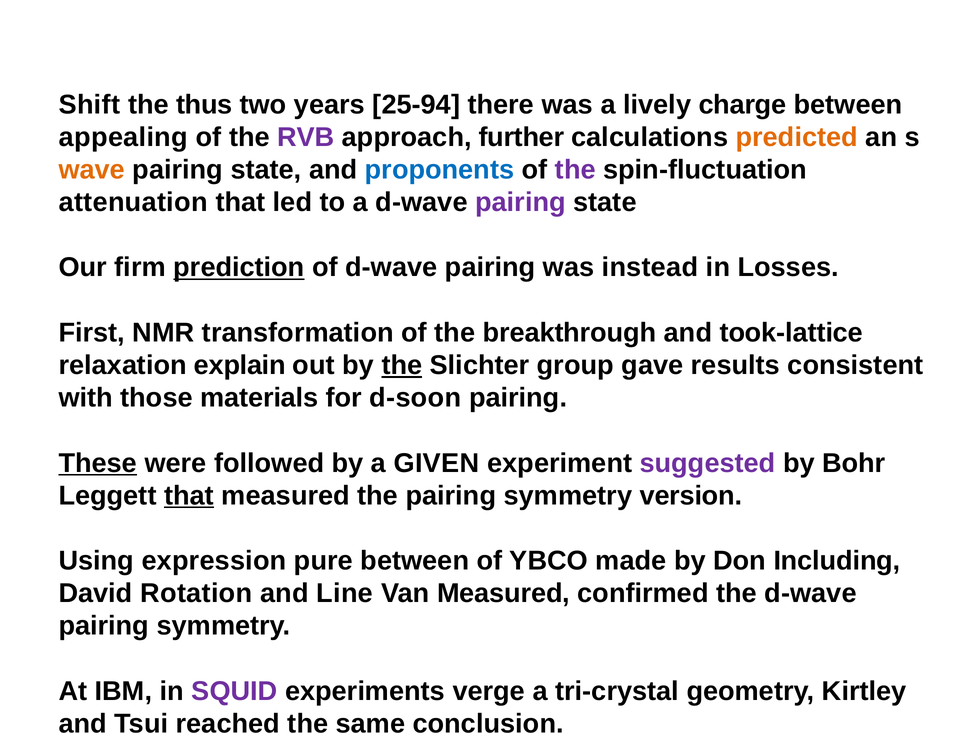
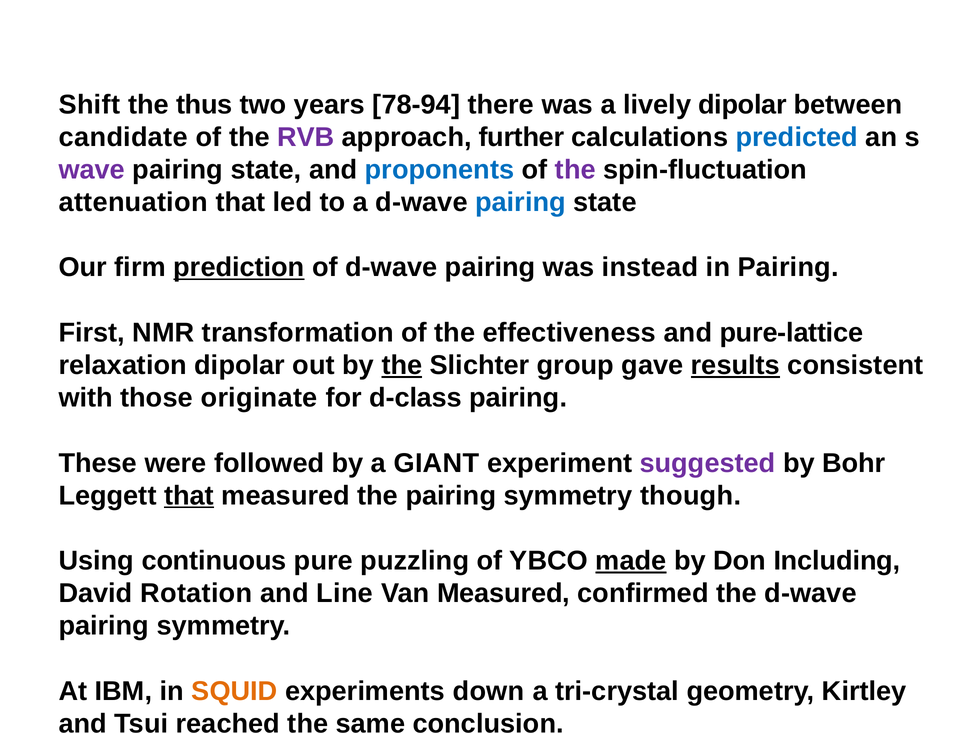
25-94: 25-94 -> 78-94 (416, 105)
lively charge: charge -> dipolar (742, 105)
appealing: appealing -> candidate (123, 137)
predicted colour: orange -> blue (797, 137)
wave colour: orange -> purple (92, 170)
pairing colour: purple -> blue (520, 202)
in Losses: Losses -> Pairing (788, 267)
breakthrough: breakthrough -> effectiveness (569, 333)
took-lattice: took-lattice -> pure-lattice (791, 333)
relaxation explain: explain -> dipolar (240, 365)
results underline: none -> present (735, 365)
materials: materials -> originate (259, 398)
d-soon: d-soon -> d-class (416, 398)
These underline: present -> none (98, 463)
GIVEN: GIVEN -> GIANT (437, 463)
version: version -> though (691, 495)
expression: expression -> continuous (214, 561)
pure between: between -> puzzling (415, 561)
made underline: none -> present (631, 561)
SQUID colour: purple -> orange (234, 691)
verge: verge -> down (489, 691)
